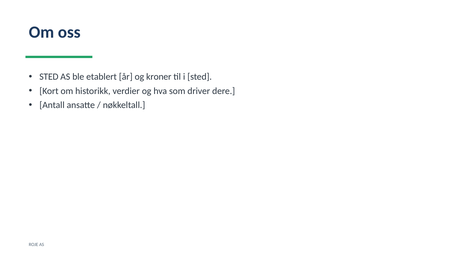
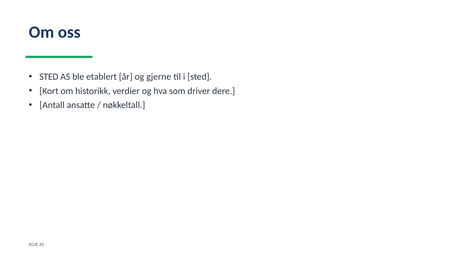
kroner: kroner -> gjerne (159, 77)
